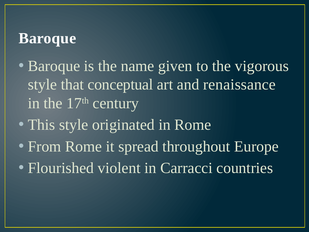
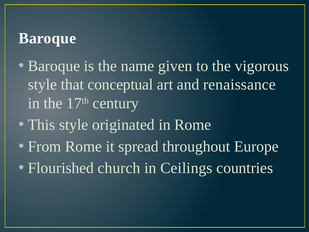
violent: violent -> church (119, 168)
Carracci: Carracci -> Ceilings (186, 168)
